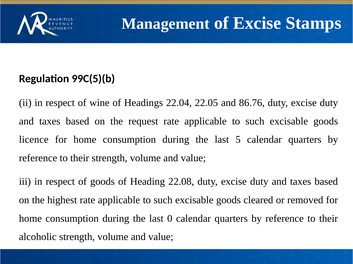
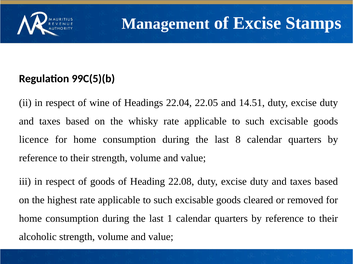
86.76: 86.76 -> 14.51 (252, 103)
request: request -> whisky (143, 121)
5: 5 -> 8 (238, 140)
0: 0 -> 1 (170, 219)
